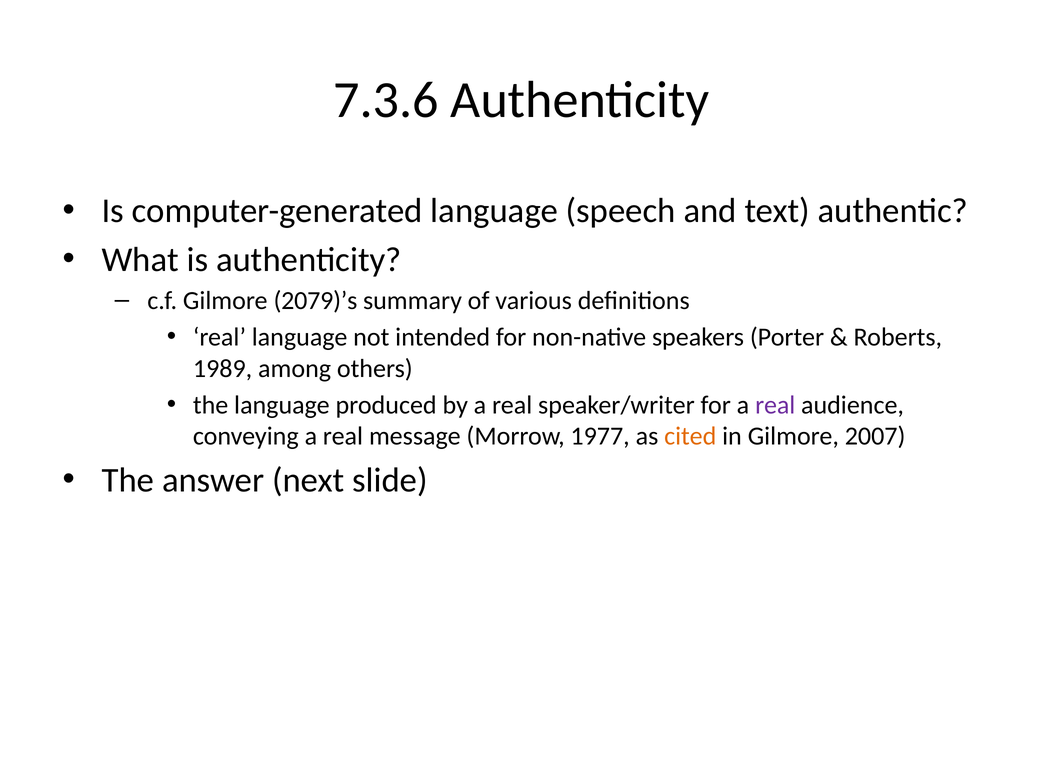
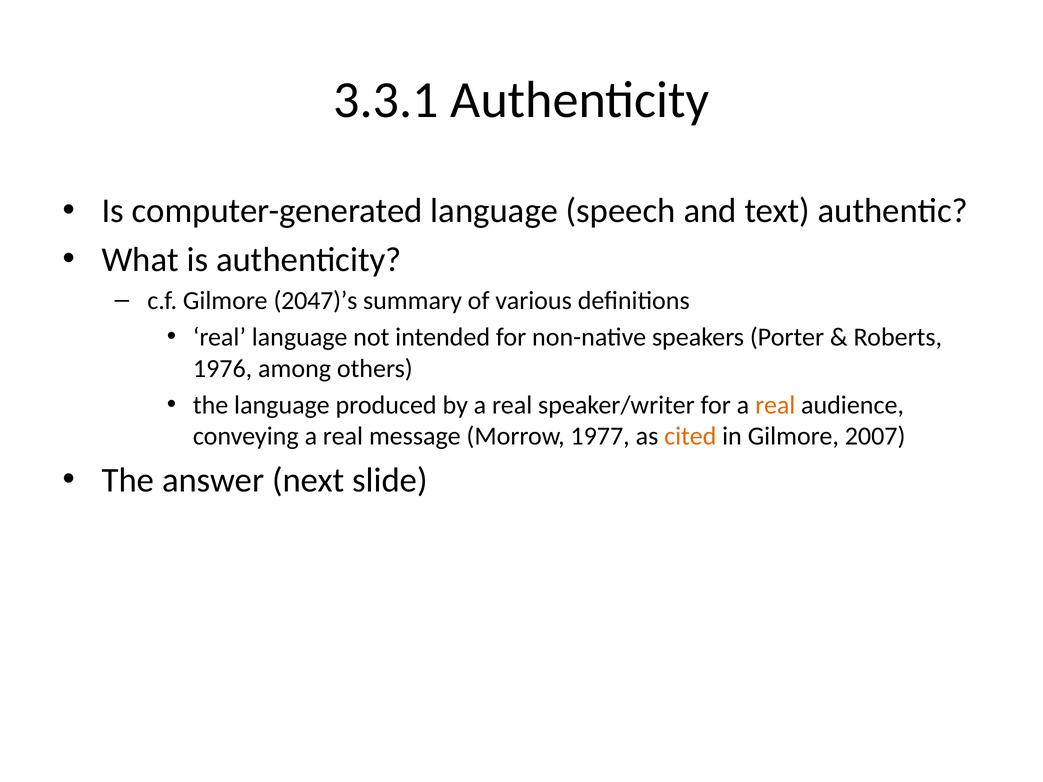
7.3.6: 7.3.6 -> 3.3.1 (386, 100)
2079)’s: 2079)’s -> 2047)’s (315, 301)
1989: 1989 -> 1976 (223, 369)
real colour: purple -> orange (775, 405)
